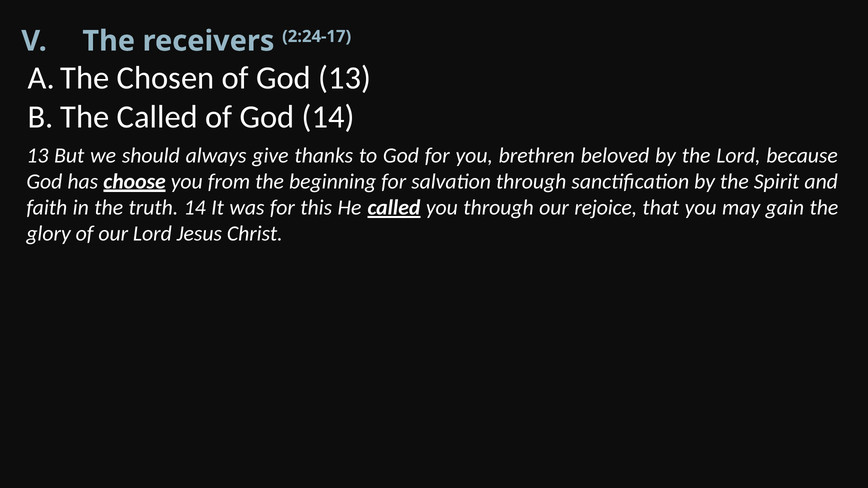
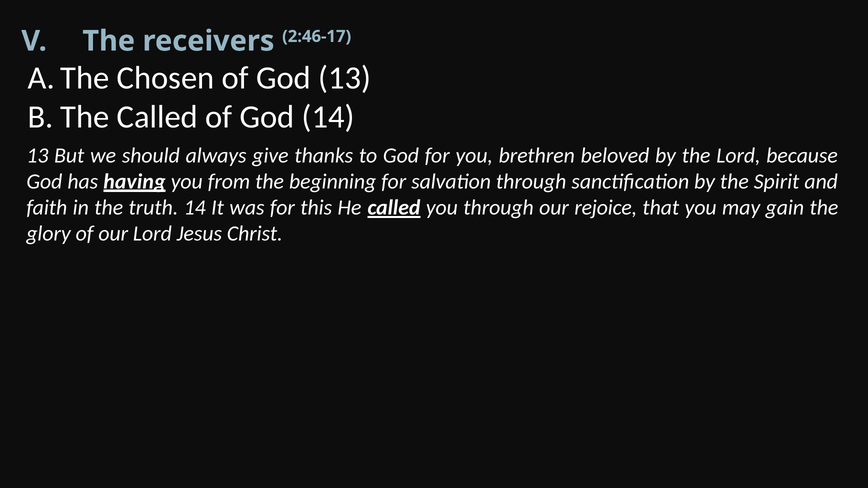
2:24-17: 2:24-17 -> 2:46-17 (317, 36)
choose: choose -> having (134, 182)
